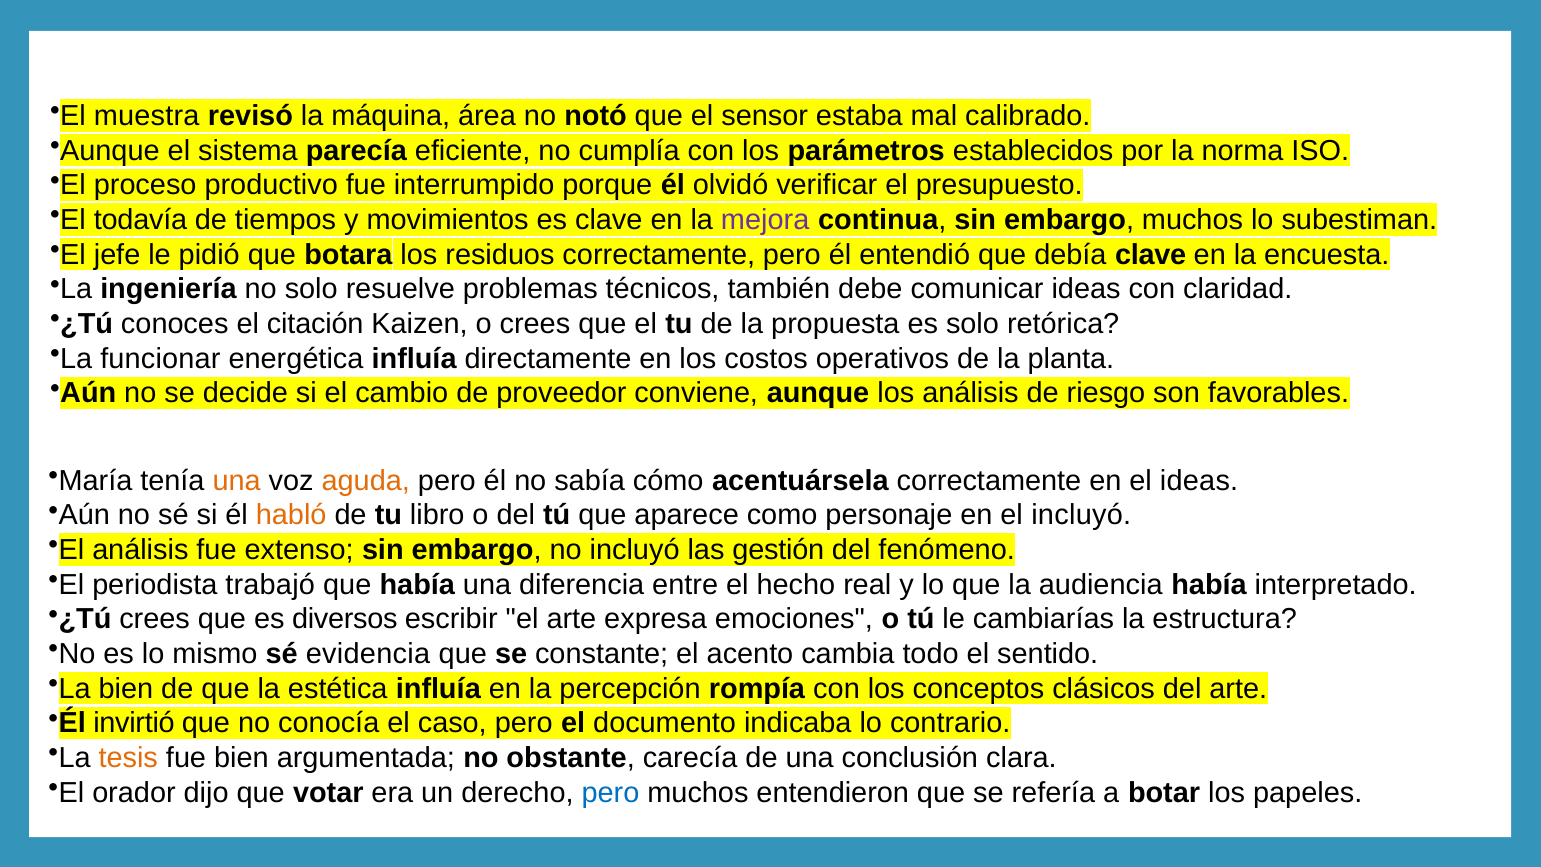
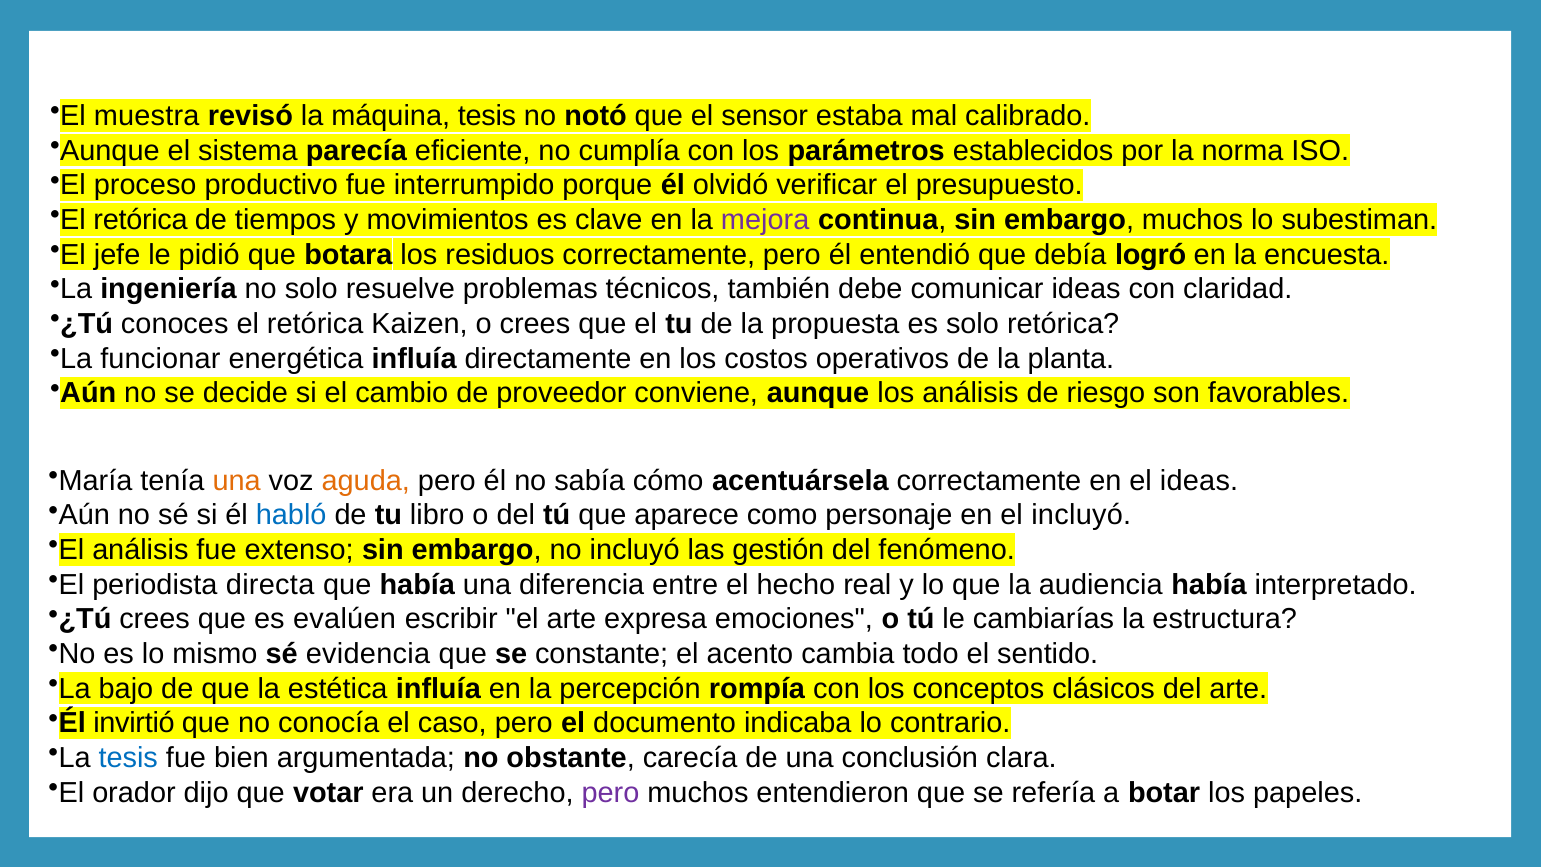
máquina área: área -> tesis (487, 116)
todavía: todavía -> retórica (141, 220)
debía clave: clave -> logró (1151, 255)
conoces el citación: citación -> retórica (315, 324)
habló colour: orange -> blue (291, 515)
trabajó: trabajó -> directa (270, 584)
diversos: diversos -> evalúen (345, 619)
La bien: bien -> bajo (126, 689)
tesis colour: orange -> blue (128, 758)
pero colour: blue -> purple (611, 793)
